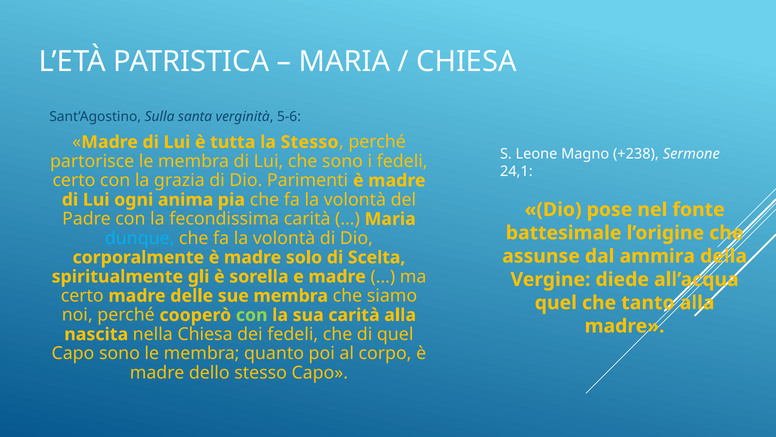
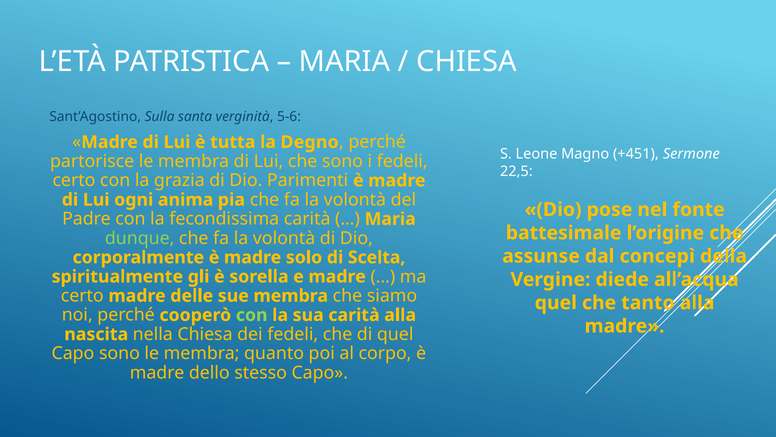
la Stesso: Stesso -> Degno (310, 142)
+238: +238 -> +451 (636, 154)
24,1: 24,1 -> 22,5 (516, 171)
dunque colour: light blue -> light green (140, 238)
ammira: ammira -> concepì (657, 256)
